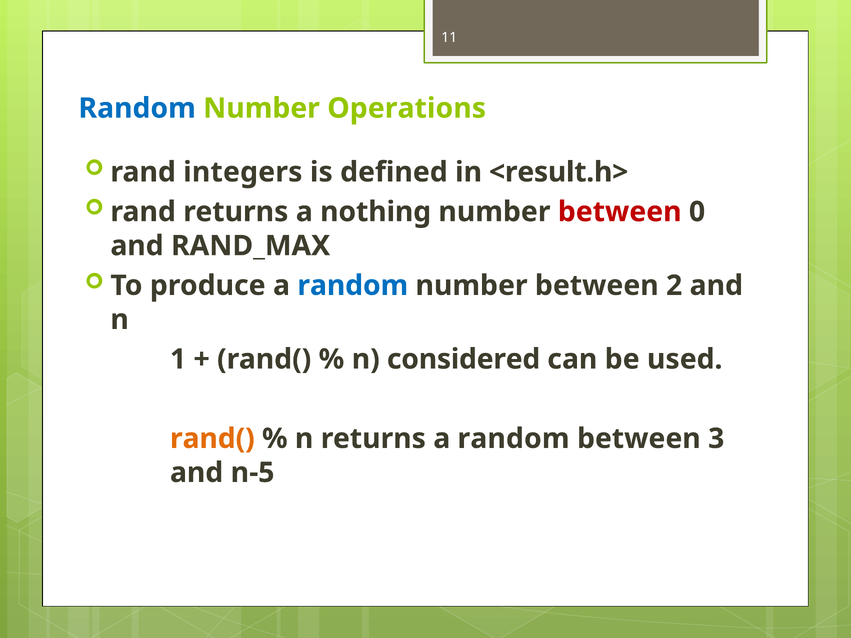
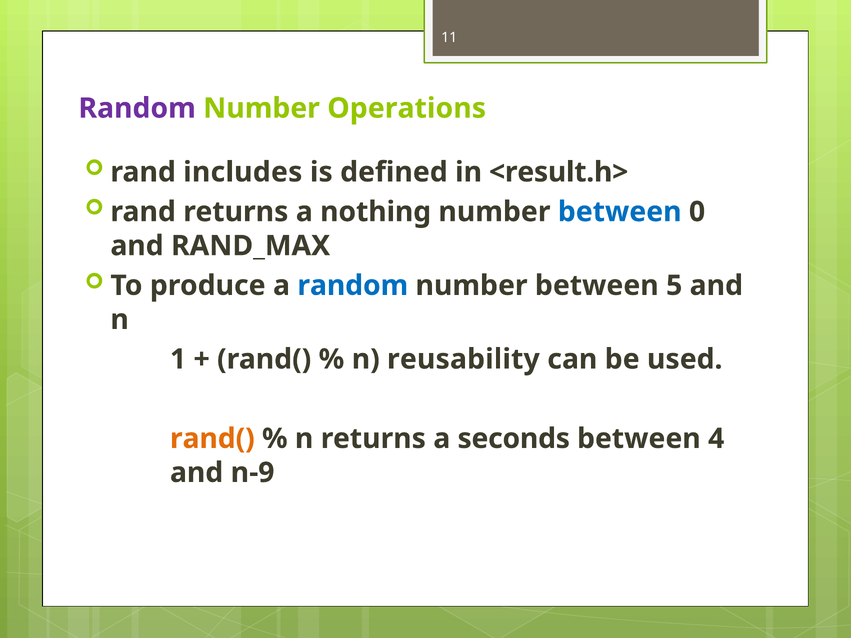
Random colour: blue -> purple (137, 108)
integers: integers -> includes (243, 172)
between colour: red -> blue (620, 212)
2: 2 -> 5 (674, 286)
considered: considered -> reusability (463, 359)
returns a random: random -> seconds (514, 439)
3: 3 -> 4 (716, 439)
n-5: n-5 -> n-9 (253, 473)
